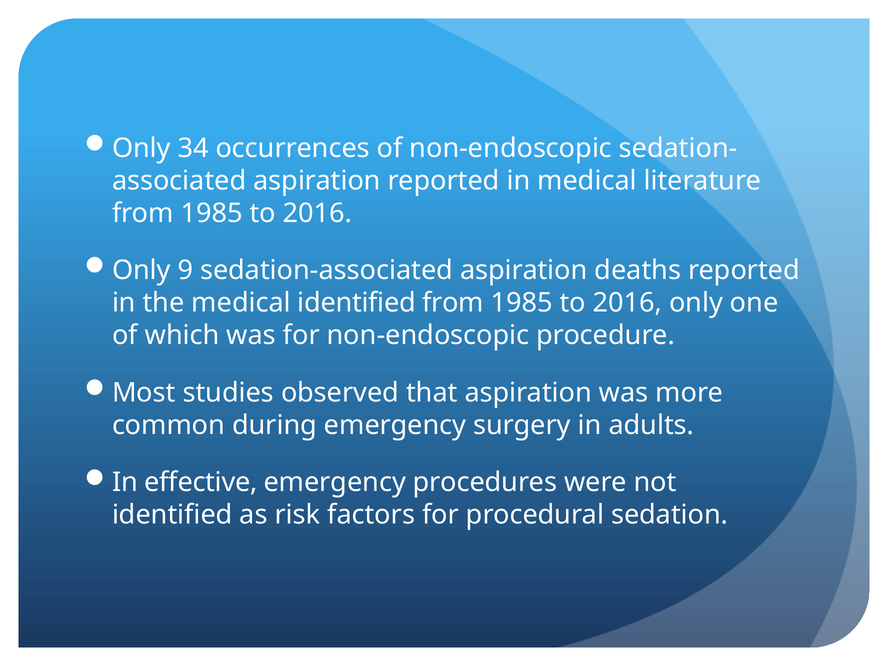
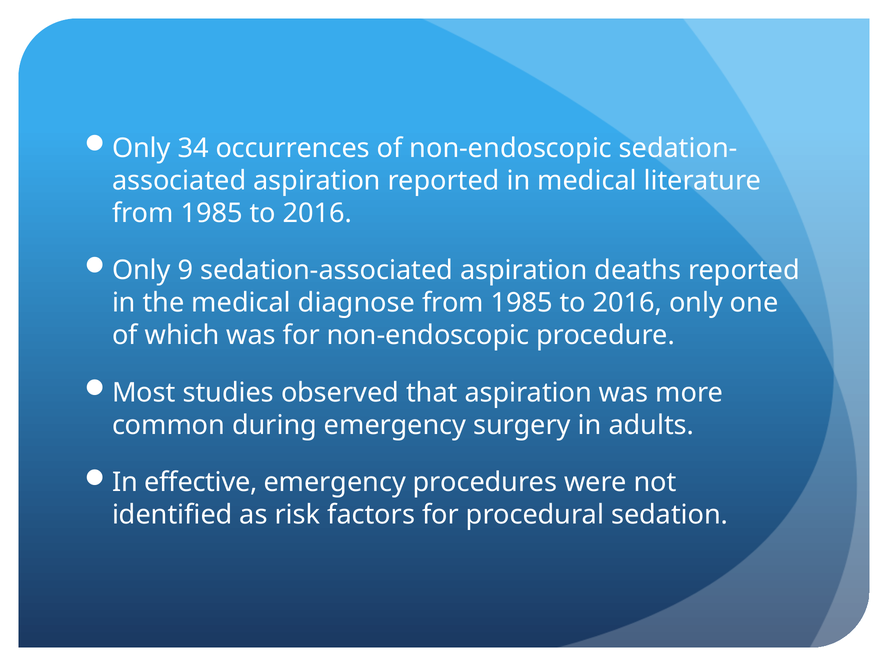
medical identified: identified -> diagnose (356, 303)
